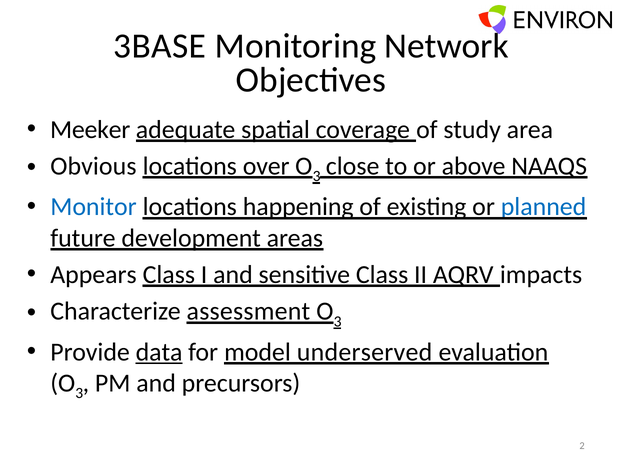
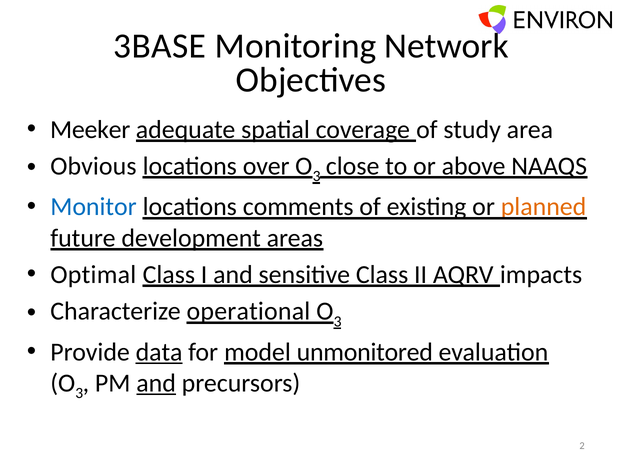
happening: happening -> comments (298, 207)
planned colour: blue -> orange (544, 207)
Appears: Appears -> Optimal (93, 274)
assessment: assessment -> operational (248, 311)
underserved: underserved -> unmonitored (365, 352)
and underline: none -> present (156, 383)
